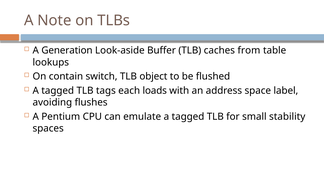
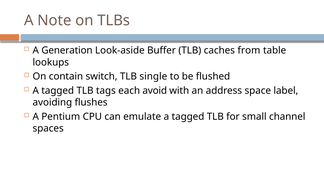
object: object -> single (153, 76)
loads: loads -> avoid (155, 90)
stability: stability -> channel (287, 116)
